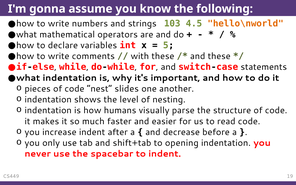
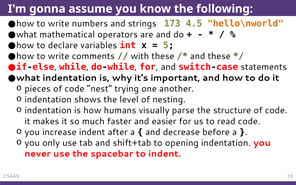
103: 103 -> 173 (172, 24)
slides: slides -> trying (127, 89)
